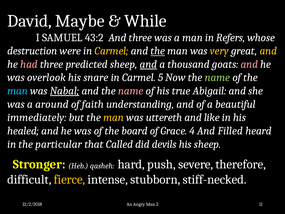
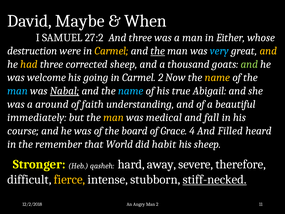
While: While -> When (146, 21)
43:2: 43:2 -> 27:2 (94, 38)
Refers: Refers -> Either (231, 38)
very colour: yellow -> light blue (219, 51)
had colour: pink -> yellow (29, 64)
predicted: predicted -> corrected (87, 64)
and underline: present -> none (148, 64)
and colour: pink -> light green (249, 64)
overlook: overlook -> welcome (46, 77)
snare: snare -> going (96, 77)
Carmel 5: 5 -> 2 (161, 77)
name colour: light green -> yellow (217, 77)
name colour: pink -> light blue (131, 91)
uttereth: uttereth -> medical (164, 117)
like: like -> fall (212, 117)
healed: healed -> course (23, 131)
particular: particular -> remember (59, 144)
Called: Called -> World (119, 144)
devils: devils -> habit (164, 144)
push: push -> away (162, 164)
stiff-necked underline: none -> present (215, 179)
